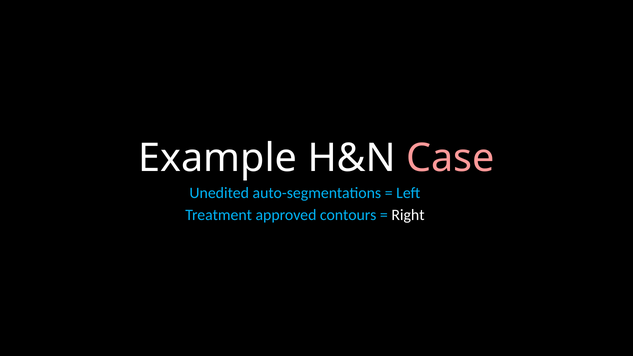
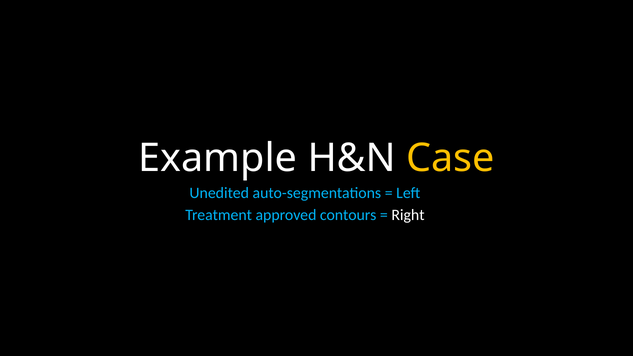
Case colour: pink -> yellow (450, 158)
